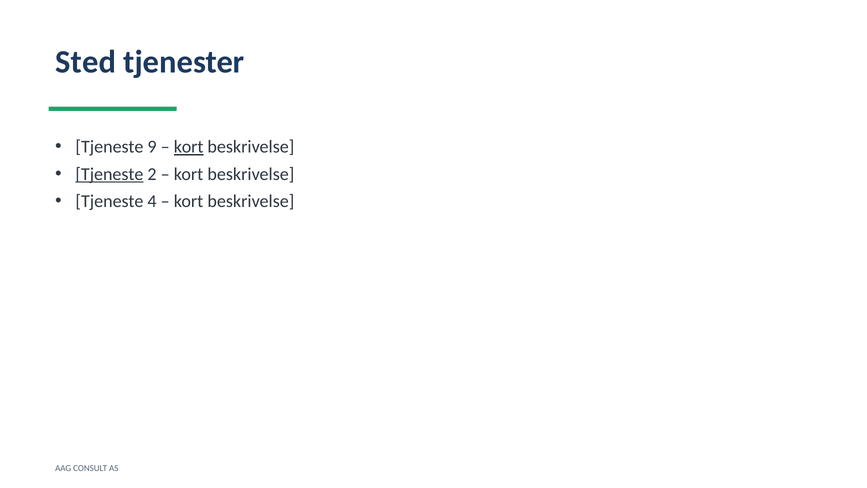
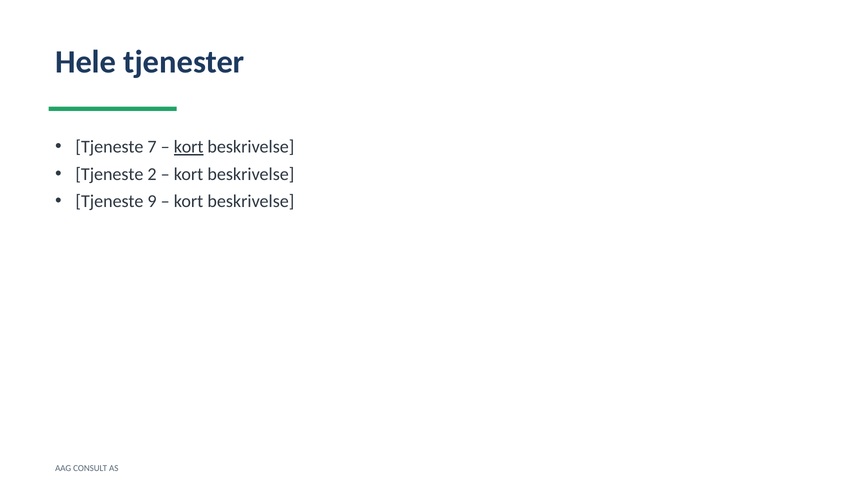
Sted: Sted -> Hele (86, 62)
9: 9 -> 7 (152, 147)
Tjeneste underline: present -> none (109, 174)
4: 4 -> 9 (152, 201)
